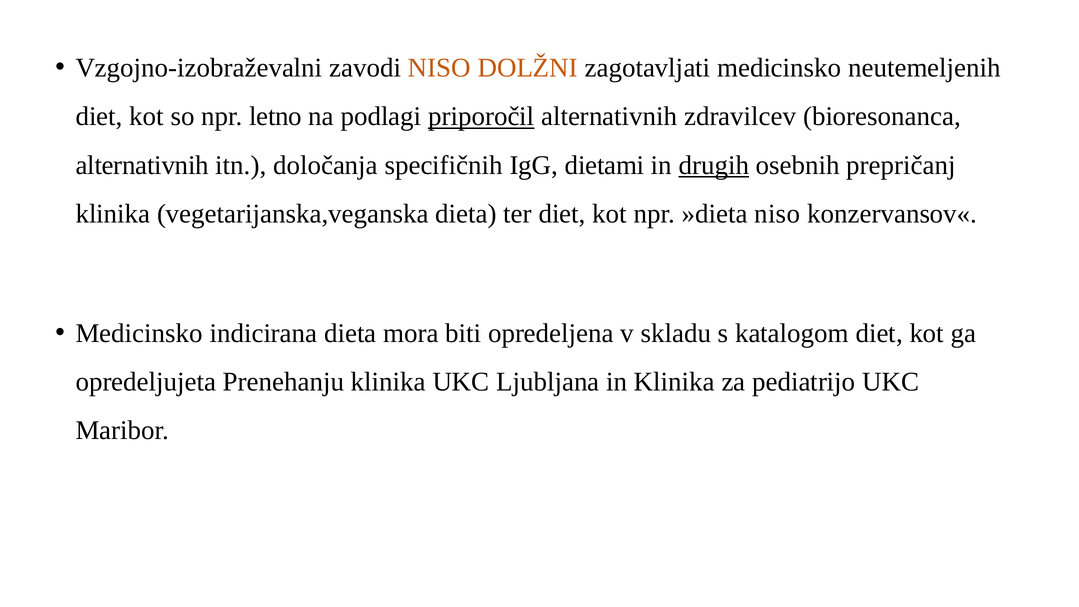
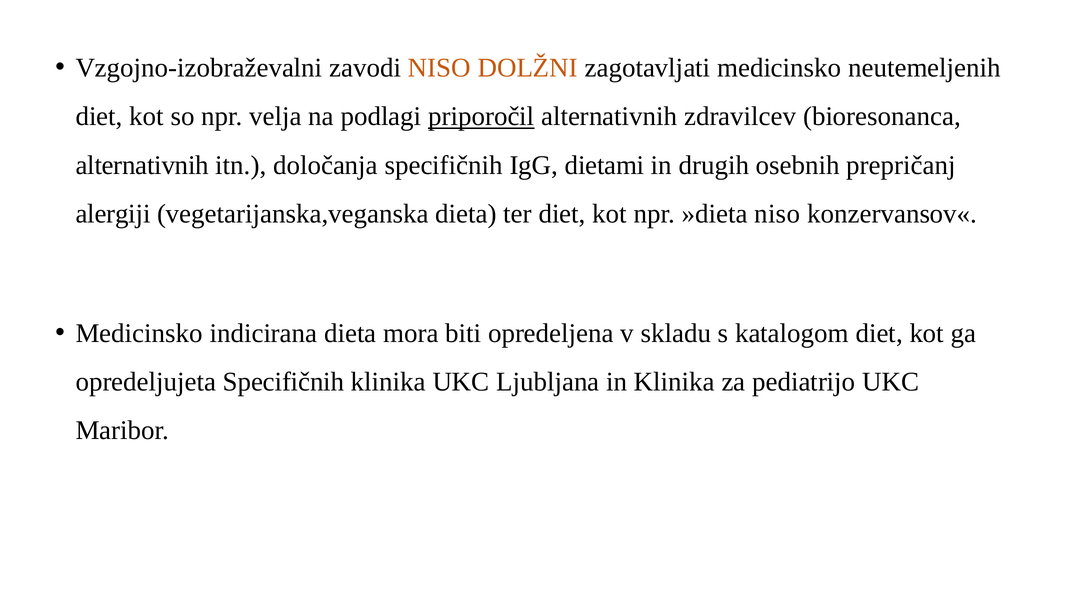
letno: letno -> velja (275, 117)
drugih underline: present -> none (714, 165)
klinika: klinika -> alergiji (113, 214)
opredeljujeta Prenehanju: Prenehanju -> Specifičnih (284, 382)
